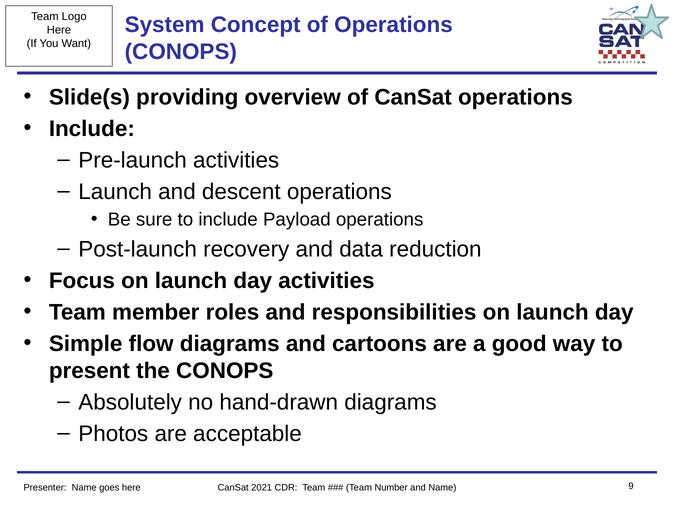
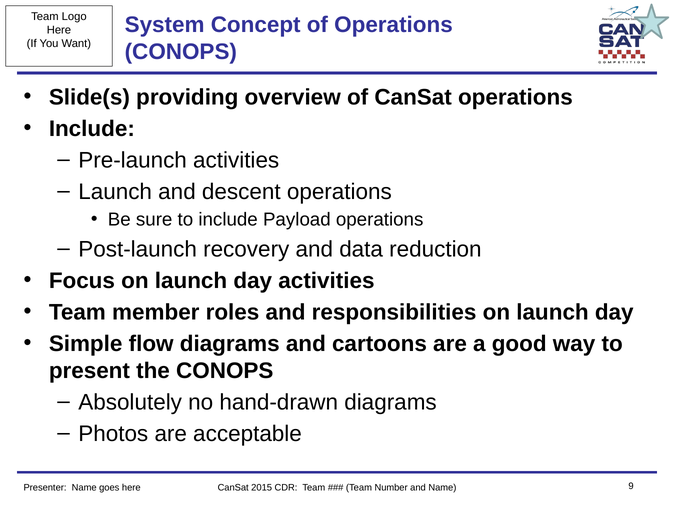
2021: 2021 -> 2015 (262, 487)
